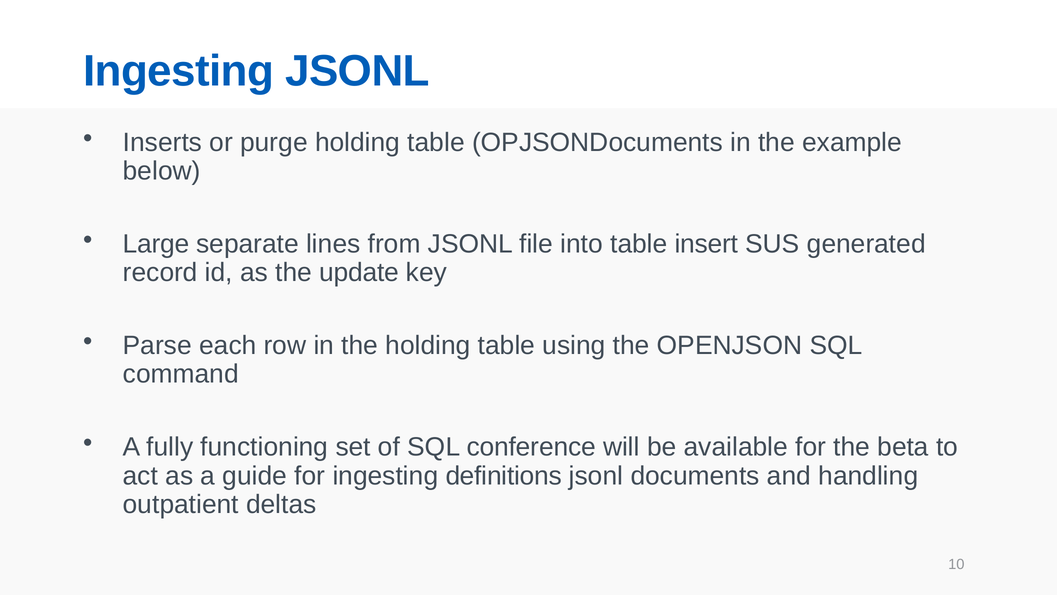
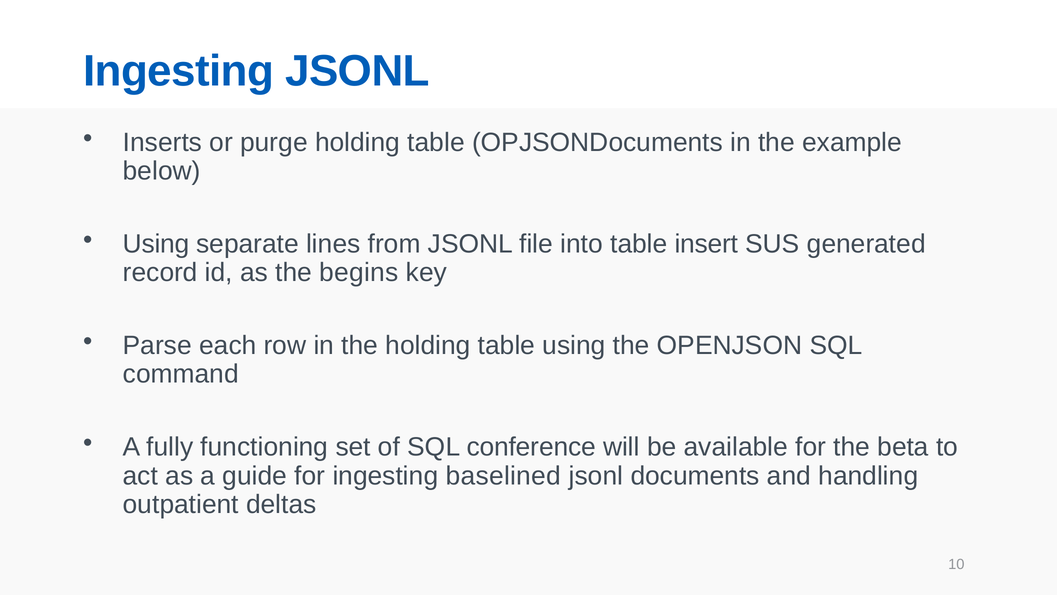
Large: Large -> Using (156, 244)
update: update -> begins (359, 273)
definitions: definitions -> baselined (503, 475)
